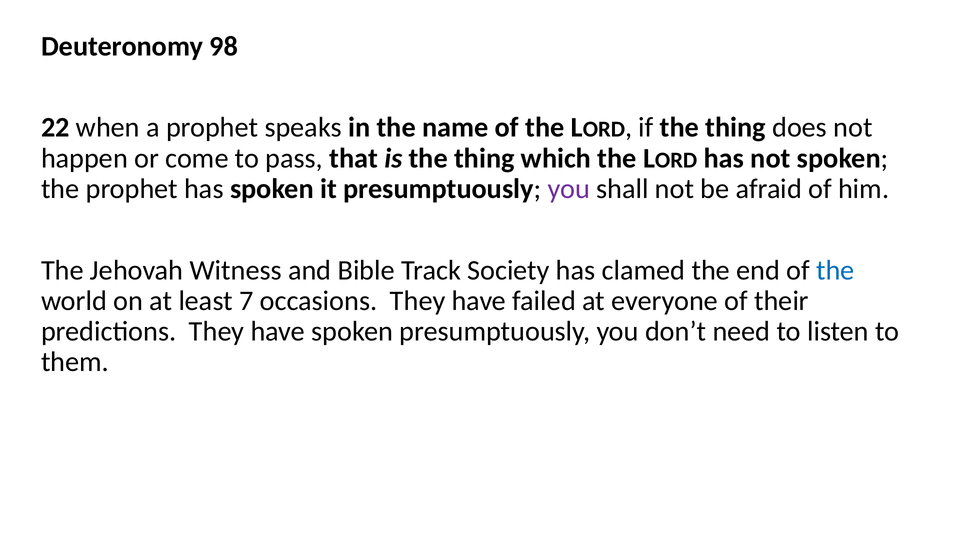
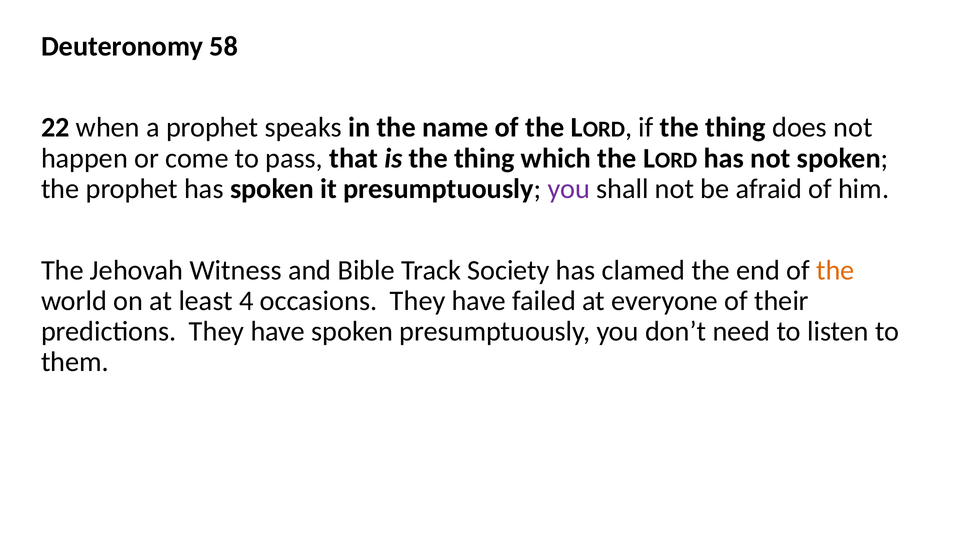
98: 98 -> 58 (224, 46)
the colour: blue -> orange (835, 270)
7: 7 -> 4 (246, 301)
